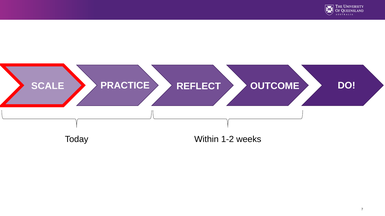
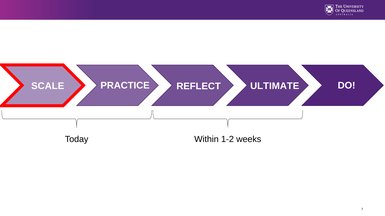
OUTCOME: OUTCOME -> ULTIMATE (275, 86)
